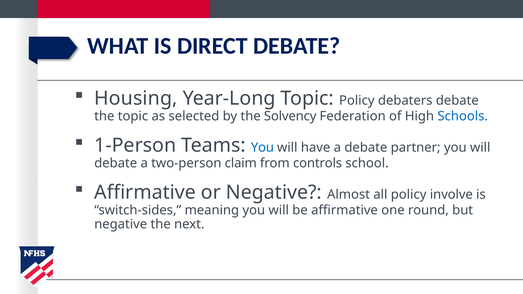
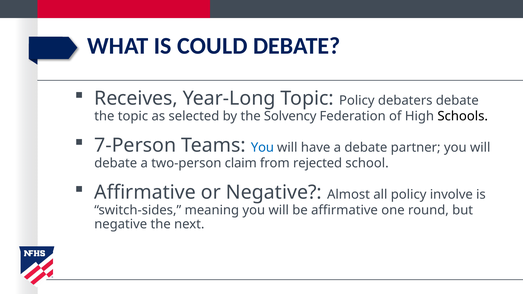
DIRECT: DIRECT -> COULD (212, 46)
Housing: Housing -> Receives (136, 99)
Schools colour: blue -> black (463, 116)
1-Person: 1-Person -> 7-Person (135, 146)
controls: controls -> rejected (318, 163)
